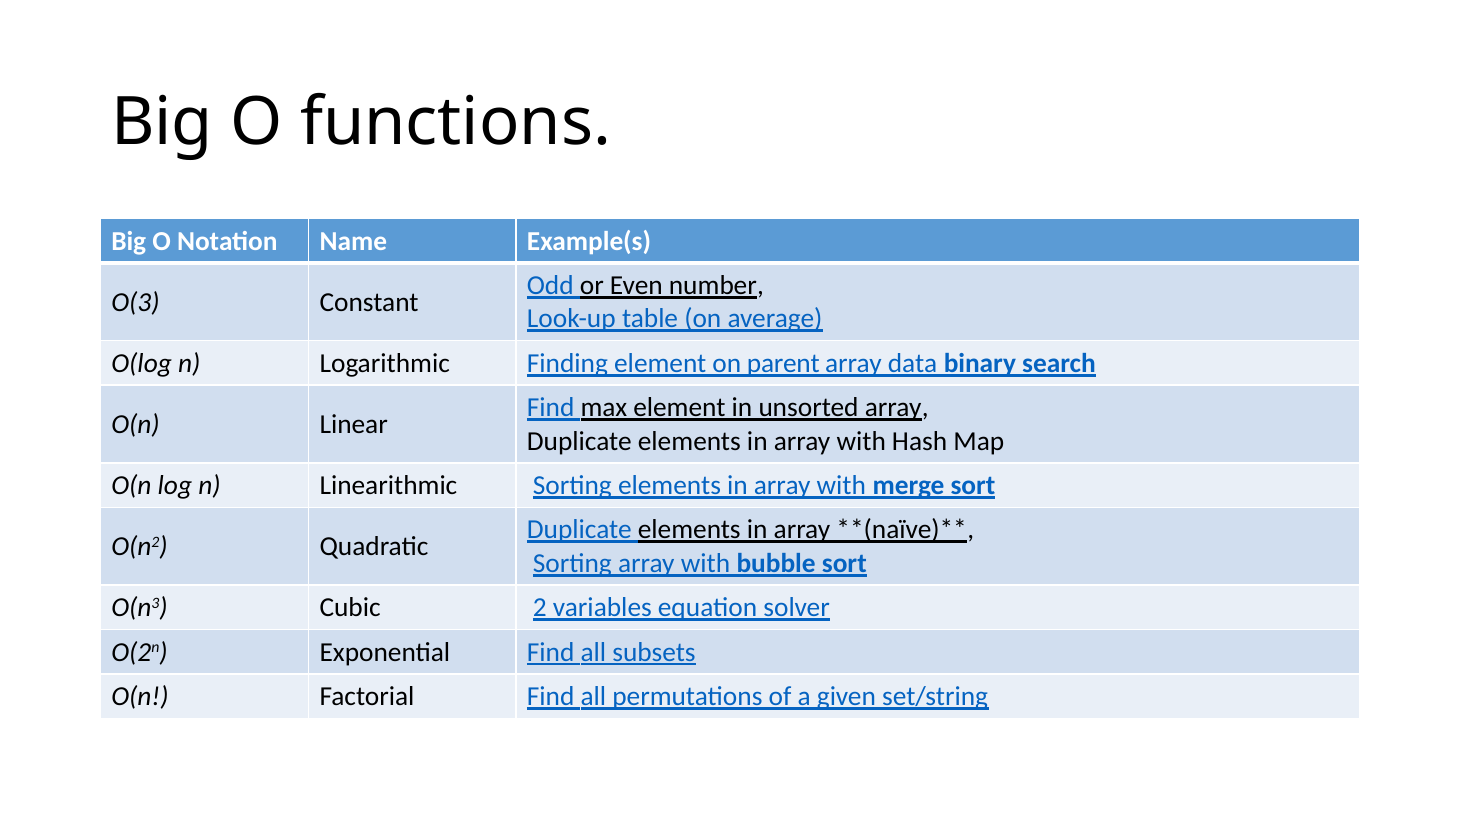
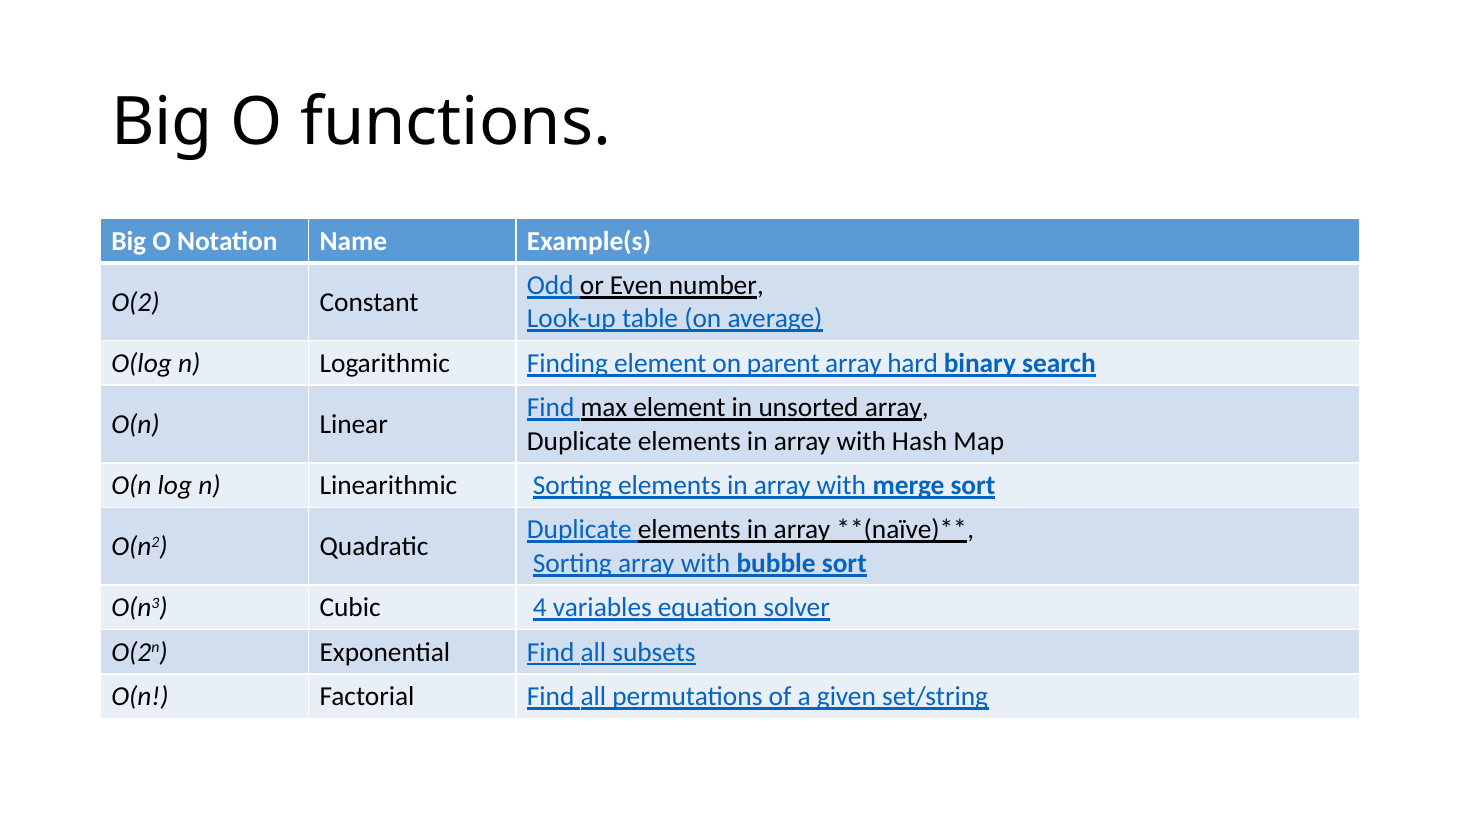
O(3: O(3 -> O(2 (135, 302)
data: data -> hard (913, 363)
2: 2 -> 4 (540, 608)
